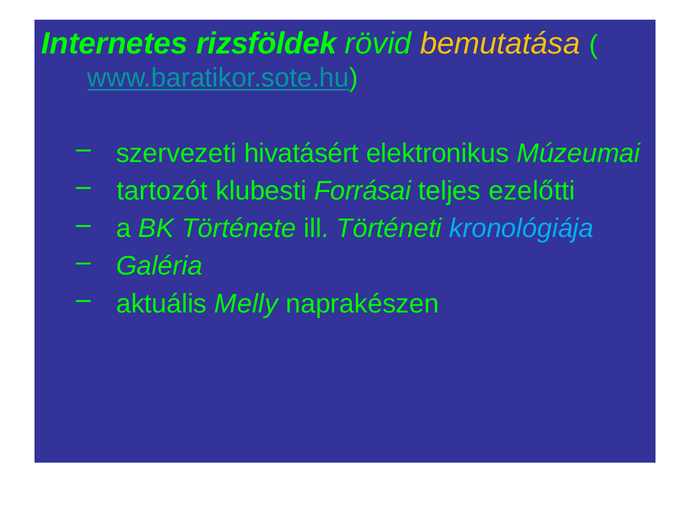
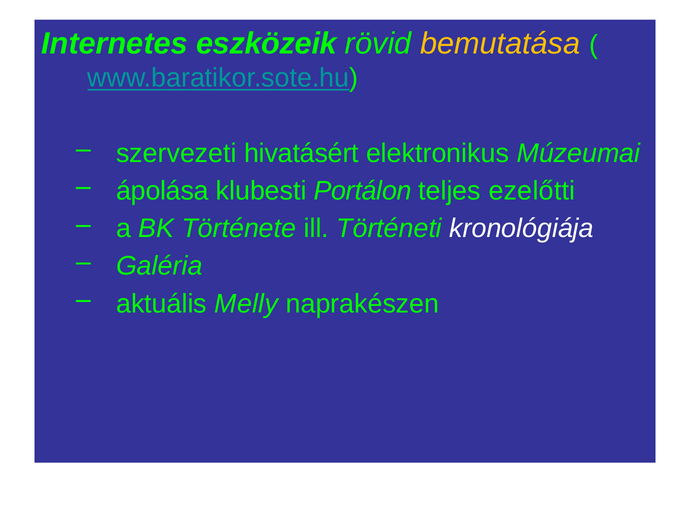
rizsföldek: rizsföldek -> eszközeik (266, 44)
tartozót: tartozót -> ápolása (162, 191)
Forrásai: Forrásai -> Portálon (363, 191)
kronológiája colour: light blue -> white (522, 228)
